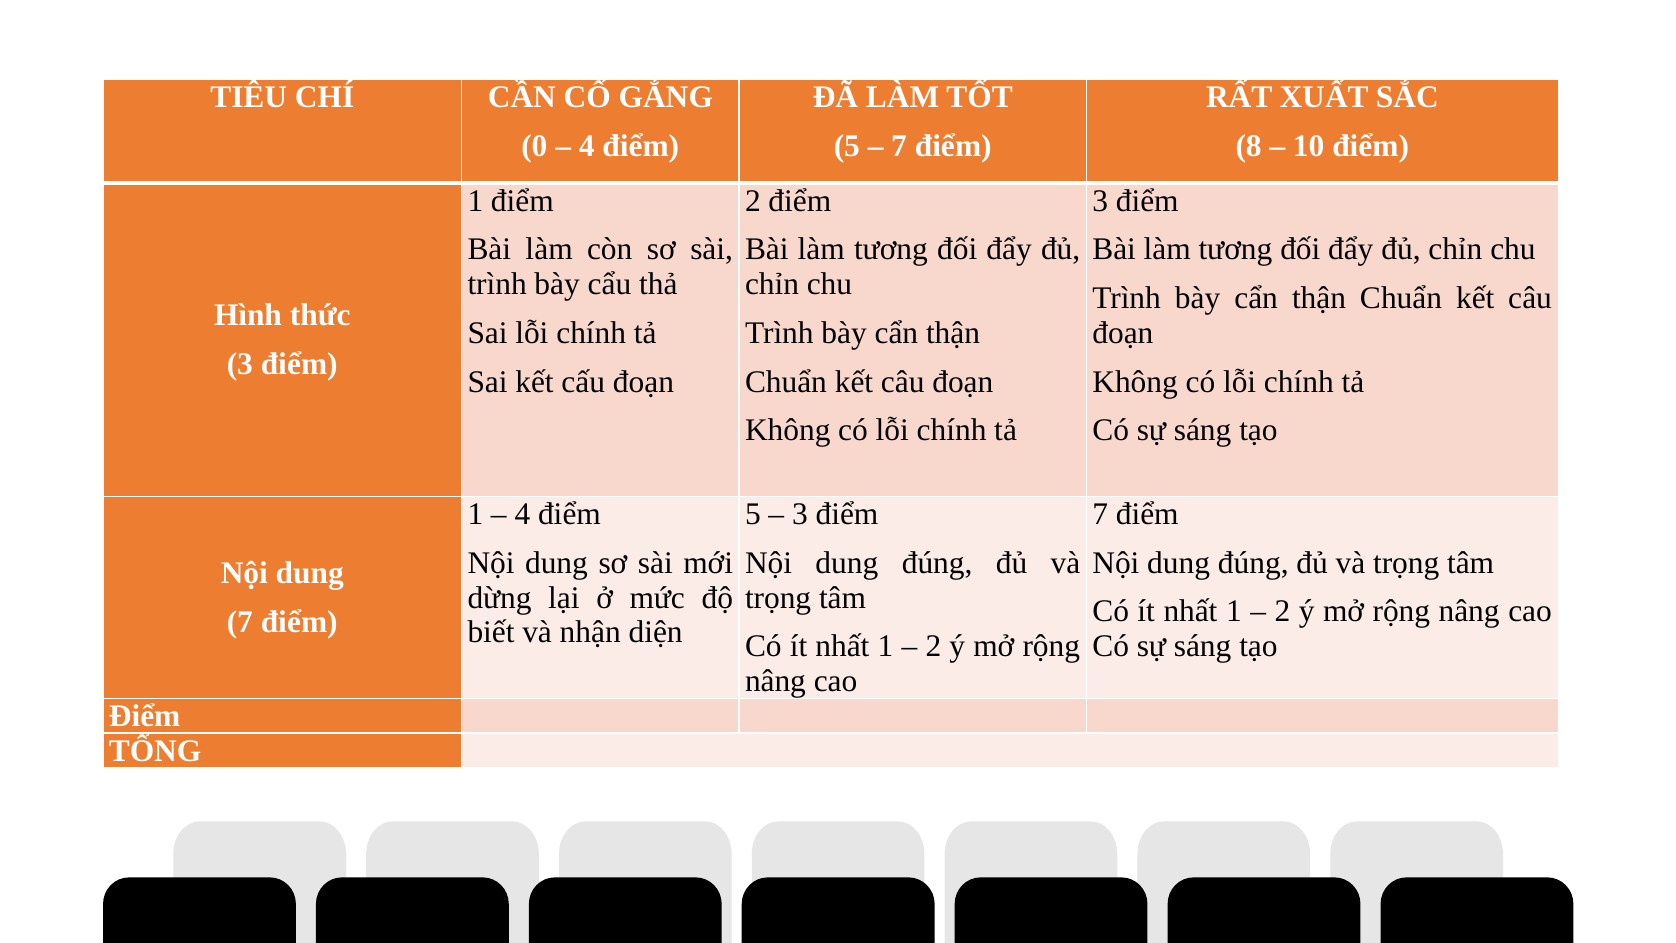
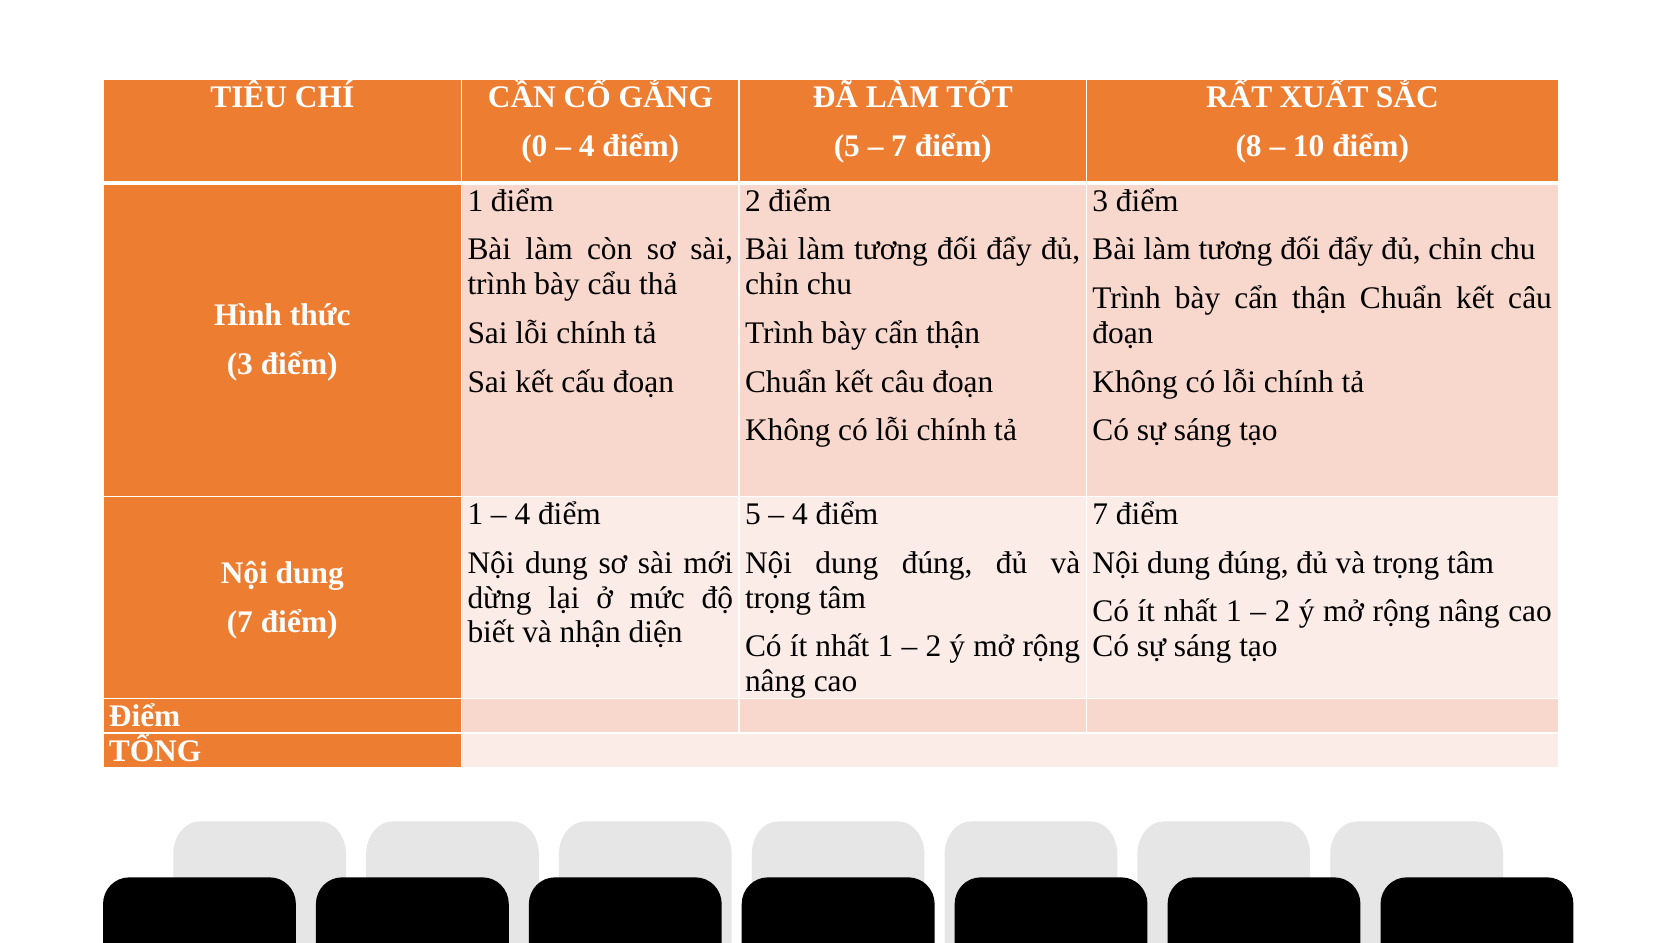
3: 3 -> 4 (800, 514)
